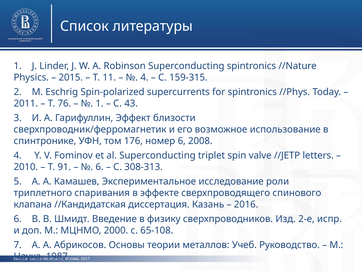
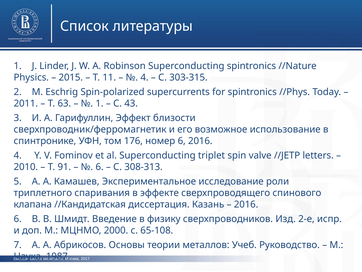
159-315: 159-315 -> 303-315 (188, 77)
76: 76 -> 63 (64, 103)
6 2008: 2008 -> 2016 (200, 141)
